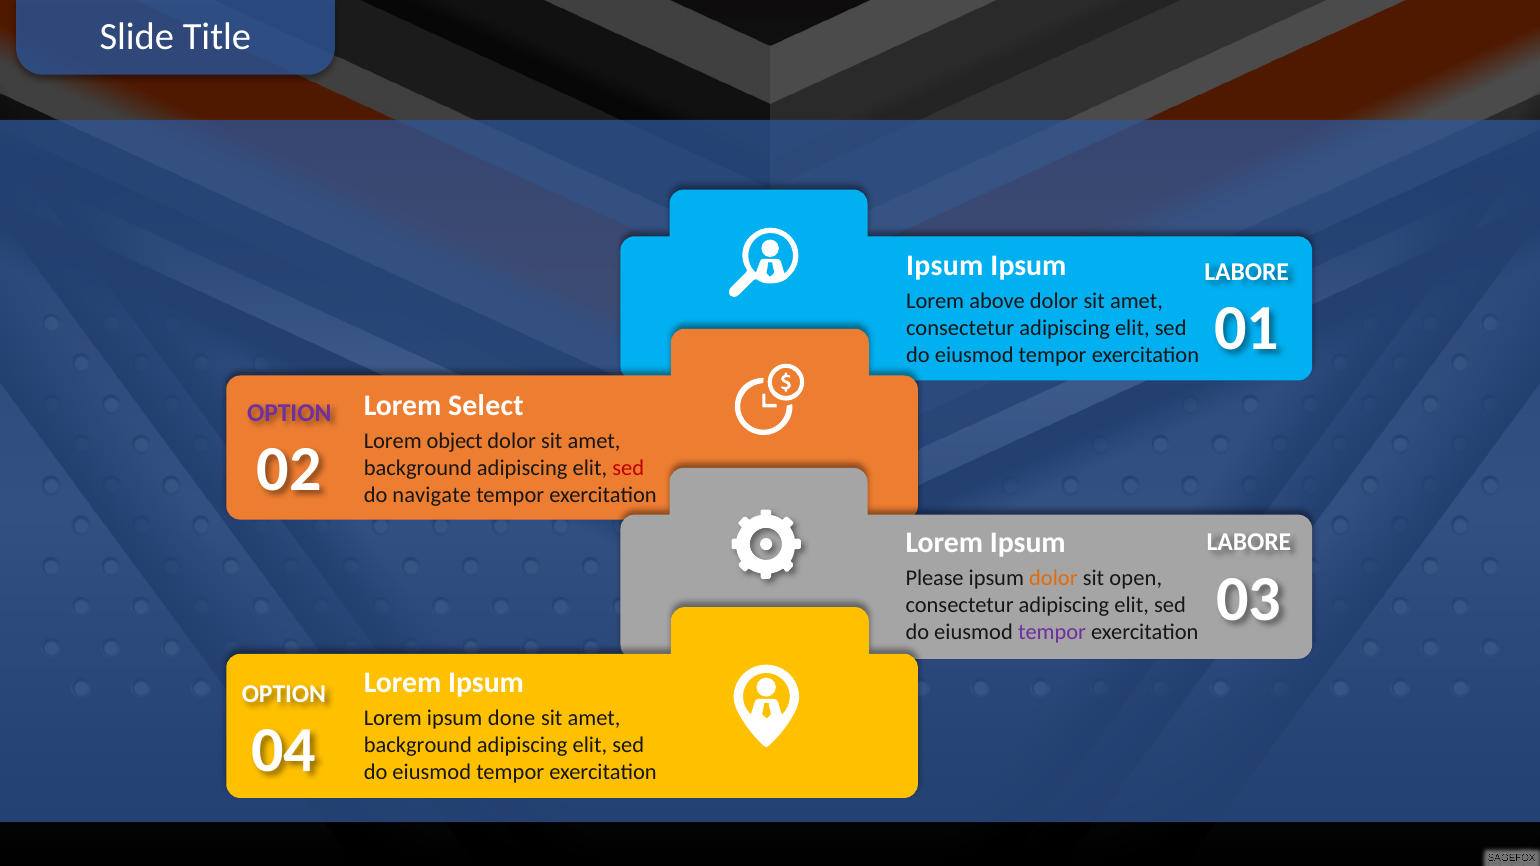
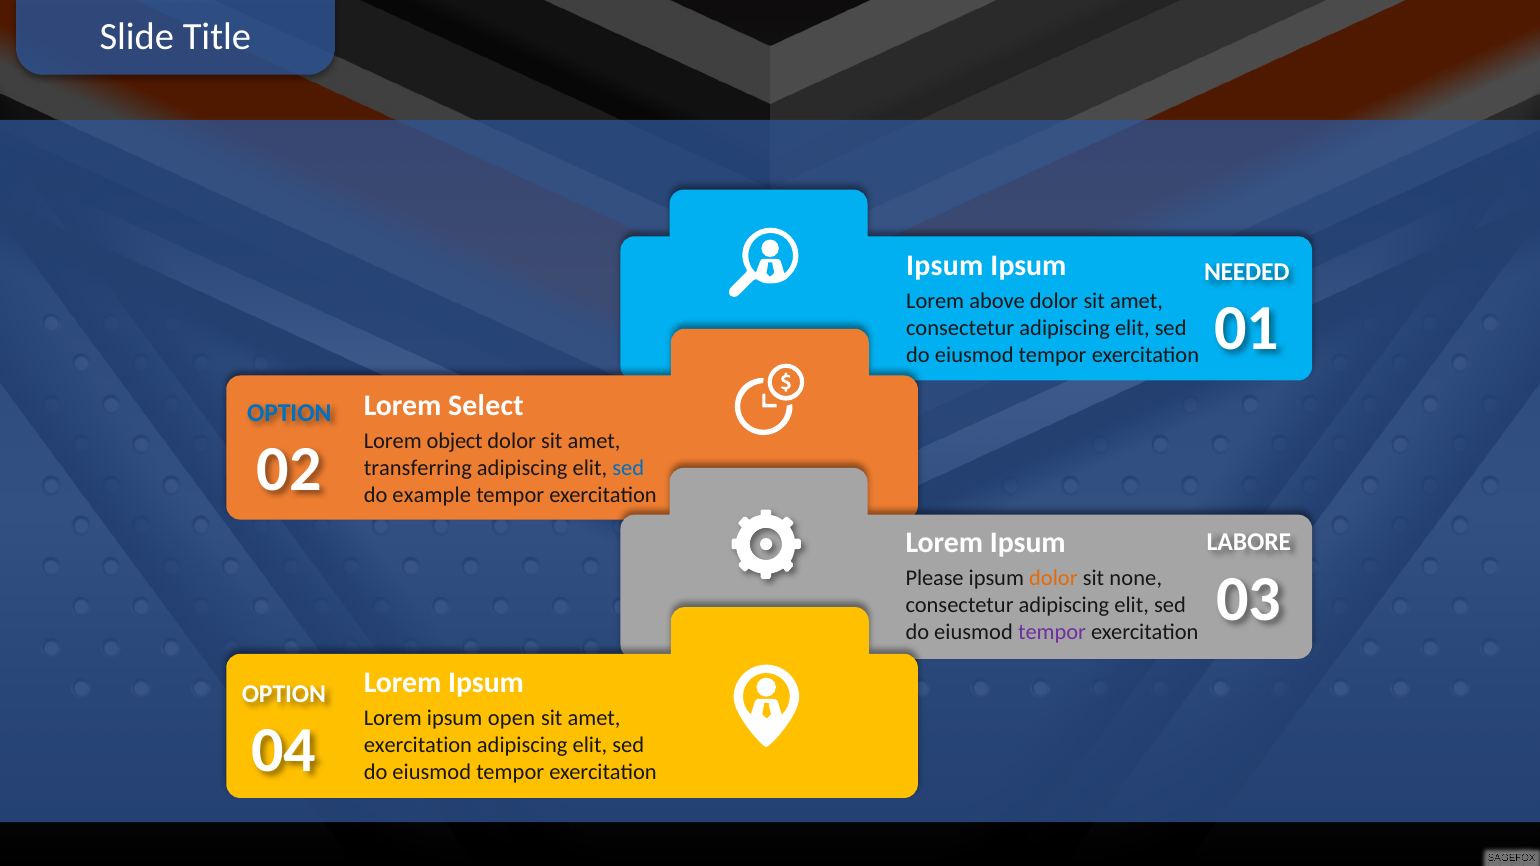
LABORE: LABORE -> NEEDED (1247, 272)
OPTION colour: purple -> blue (289, 413)
background: background -> transferring (418, 468)
sed colour: red -> blue (628, 468)
navigate: navigate -> example (432, 495)
open: open -> none (1136, 578)
done: done -> open (512, 718)
background: background -> exercitation (418, 745)
